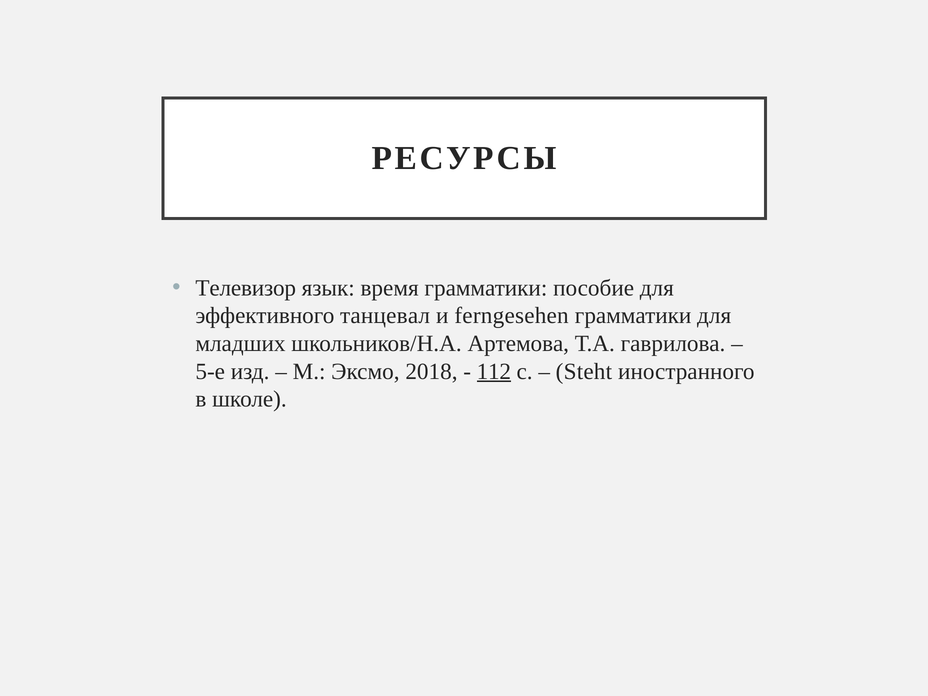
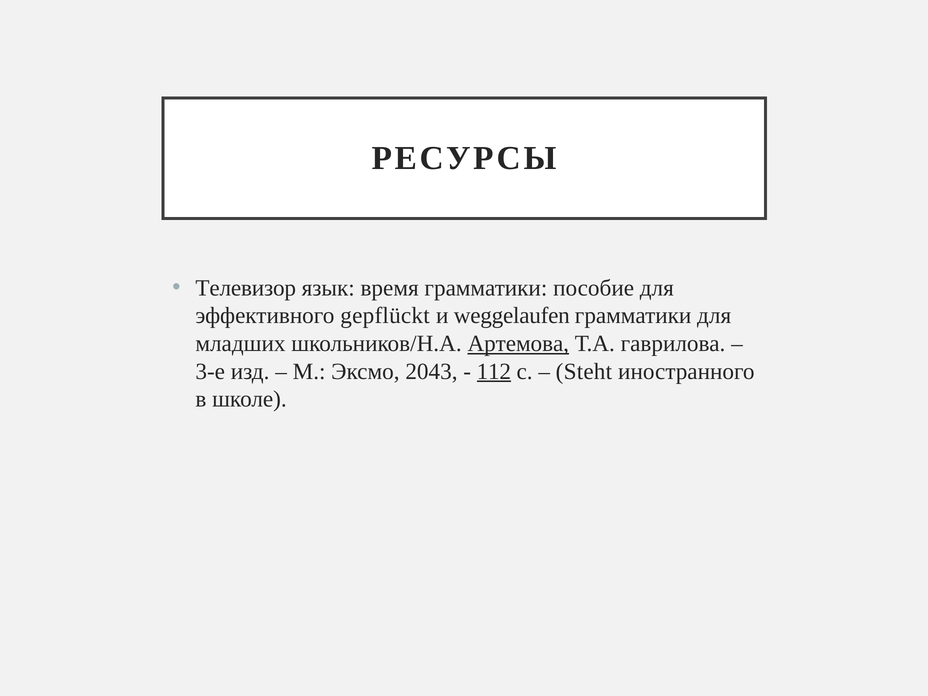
танцевал: танцевал -> gepflückt (385, 316)
ferngesehen: ferngesehen -> weggelaufen (512, 316)
Артемова underline: none -> present (518, 344)
5-е: 5-е -> 3-е (210, 371)
2018: 2018 -> 2043 (431, 371)
